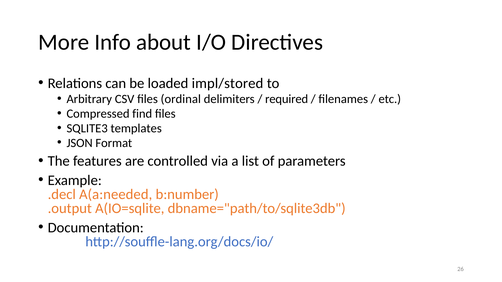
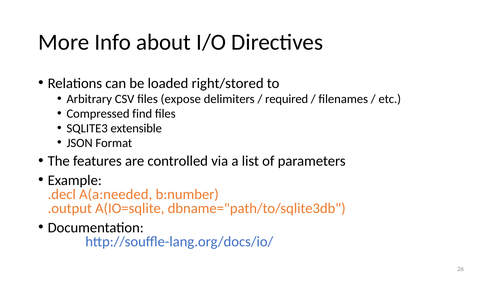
impl/stored: impl/stored -> right/stored (228, 83)
ordinal: ordinal -> expose (181, 99)
templates: templates -> extensible (136, 128)
